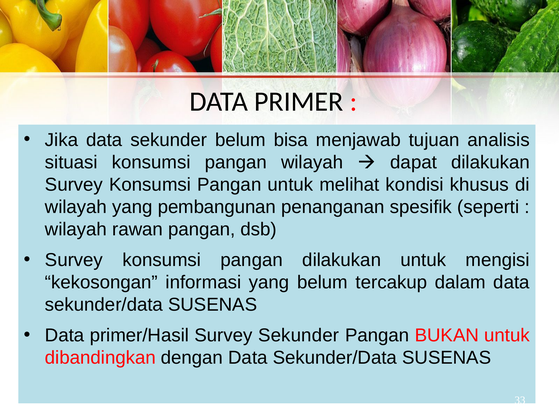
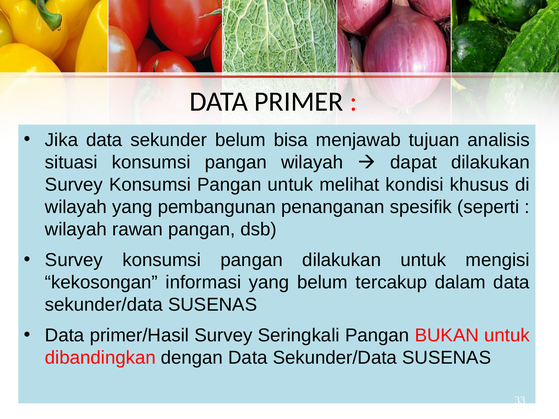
Survey Sekunder: Sekunder -> Seringkali (299, 336)
